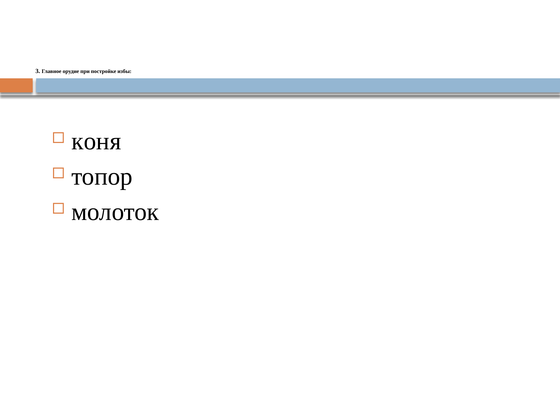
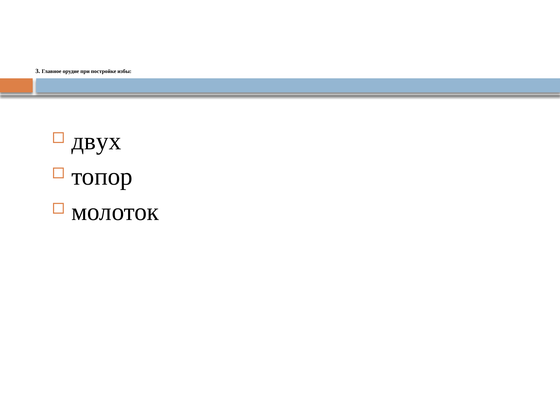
коня: коня -> двух (96, 141)
